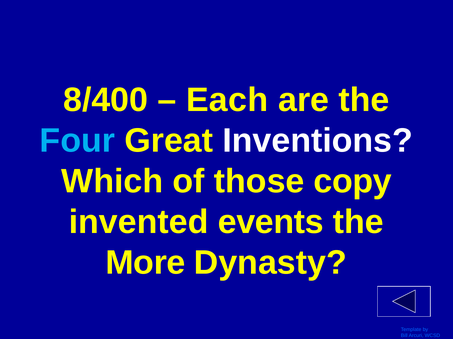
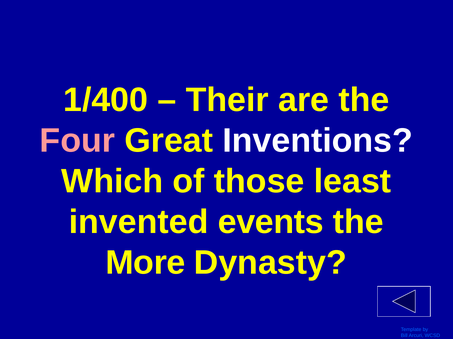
8/400: 8/400 -> 1/400 (106, 100)
Each: Each -> Their (227, 100)
Four colour: light blue -> pink (77, 141)
copy: copy -> least (353, 182)
